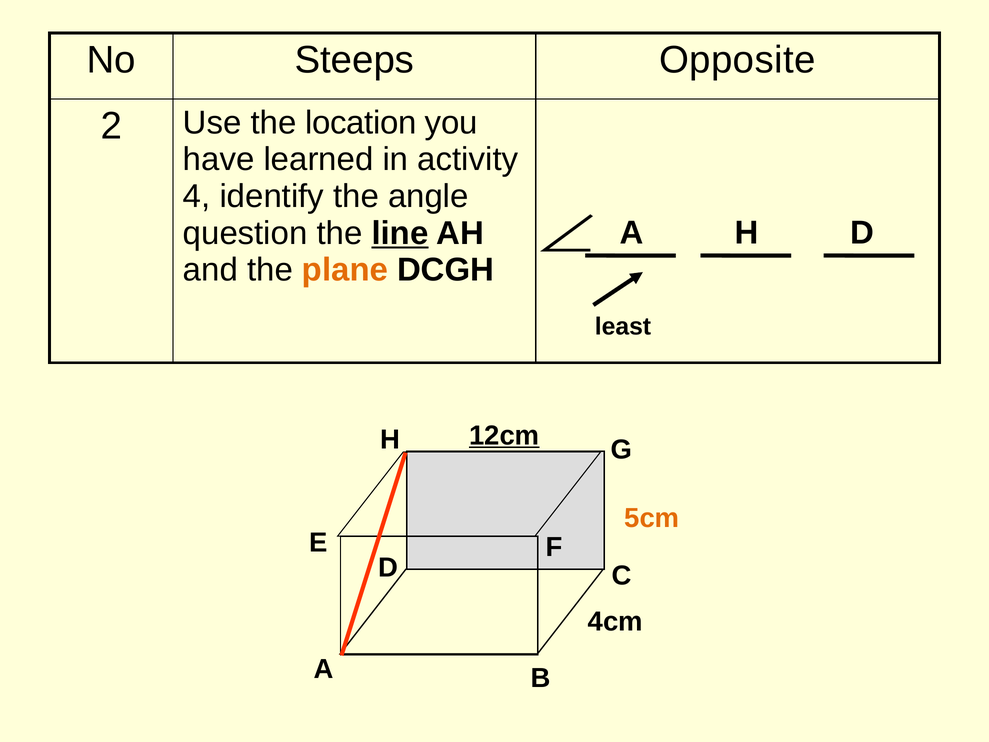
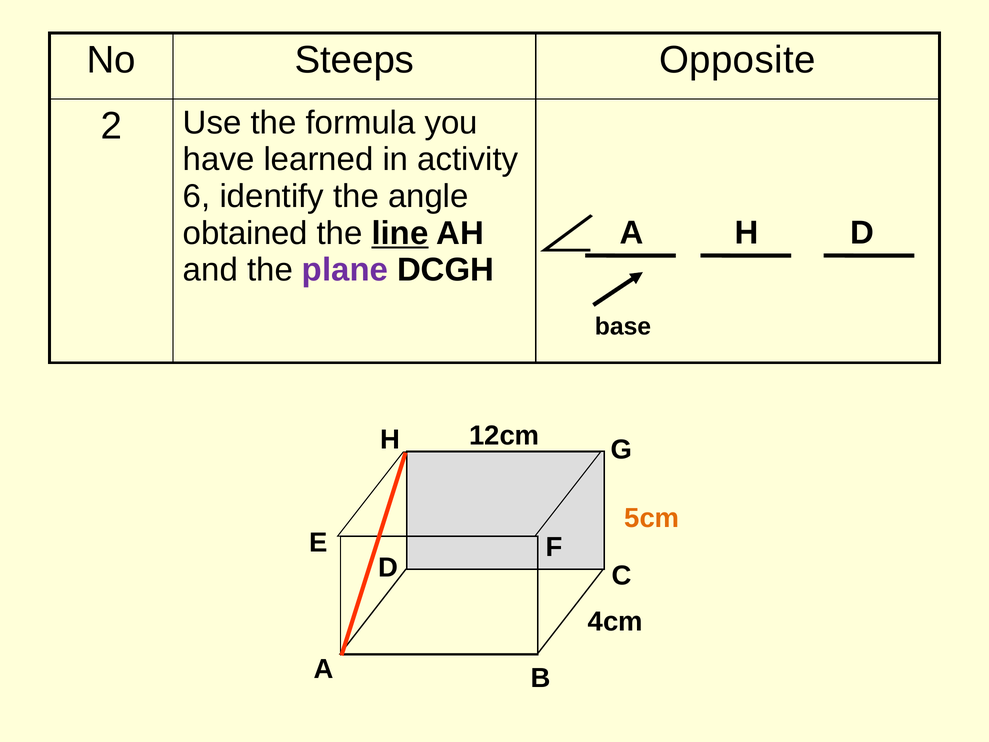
location: location -> formula (361, 123)
4: 4 -> 6 (197, 196)
question: question -> obtained (245, 233)
plane colour: orange -> purple (345, 270)
least: least -> base (623, 326)
12cm underline: present -> none (504, 435)
